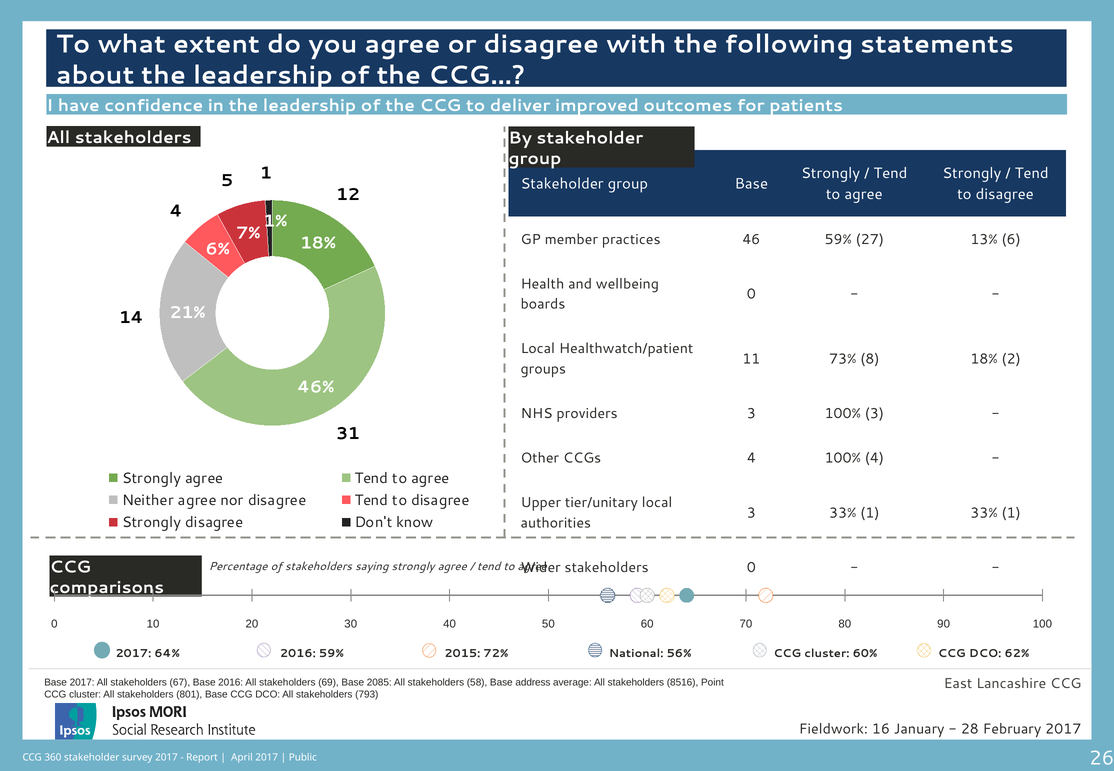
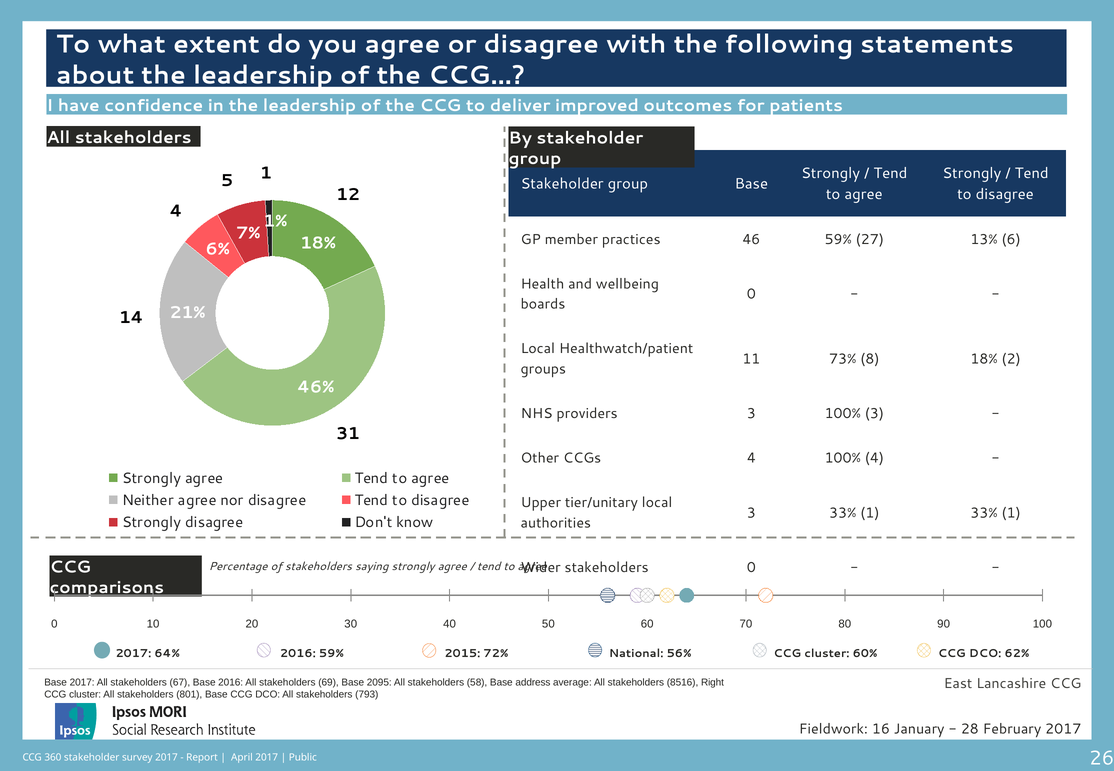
2085: 2085 -> 2095 (379, 683)
Point: Point -> Right (712, 683)
